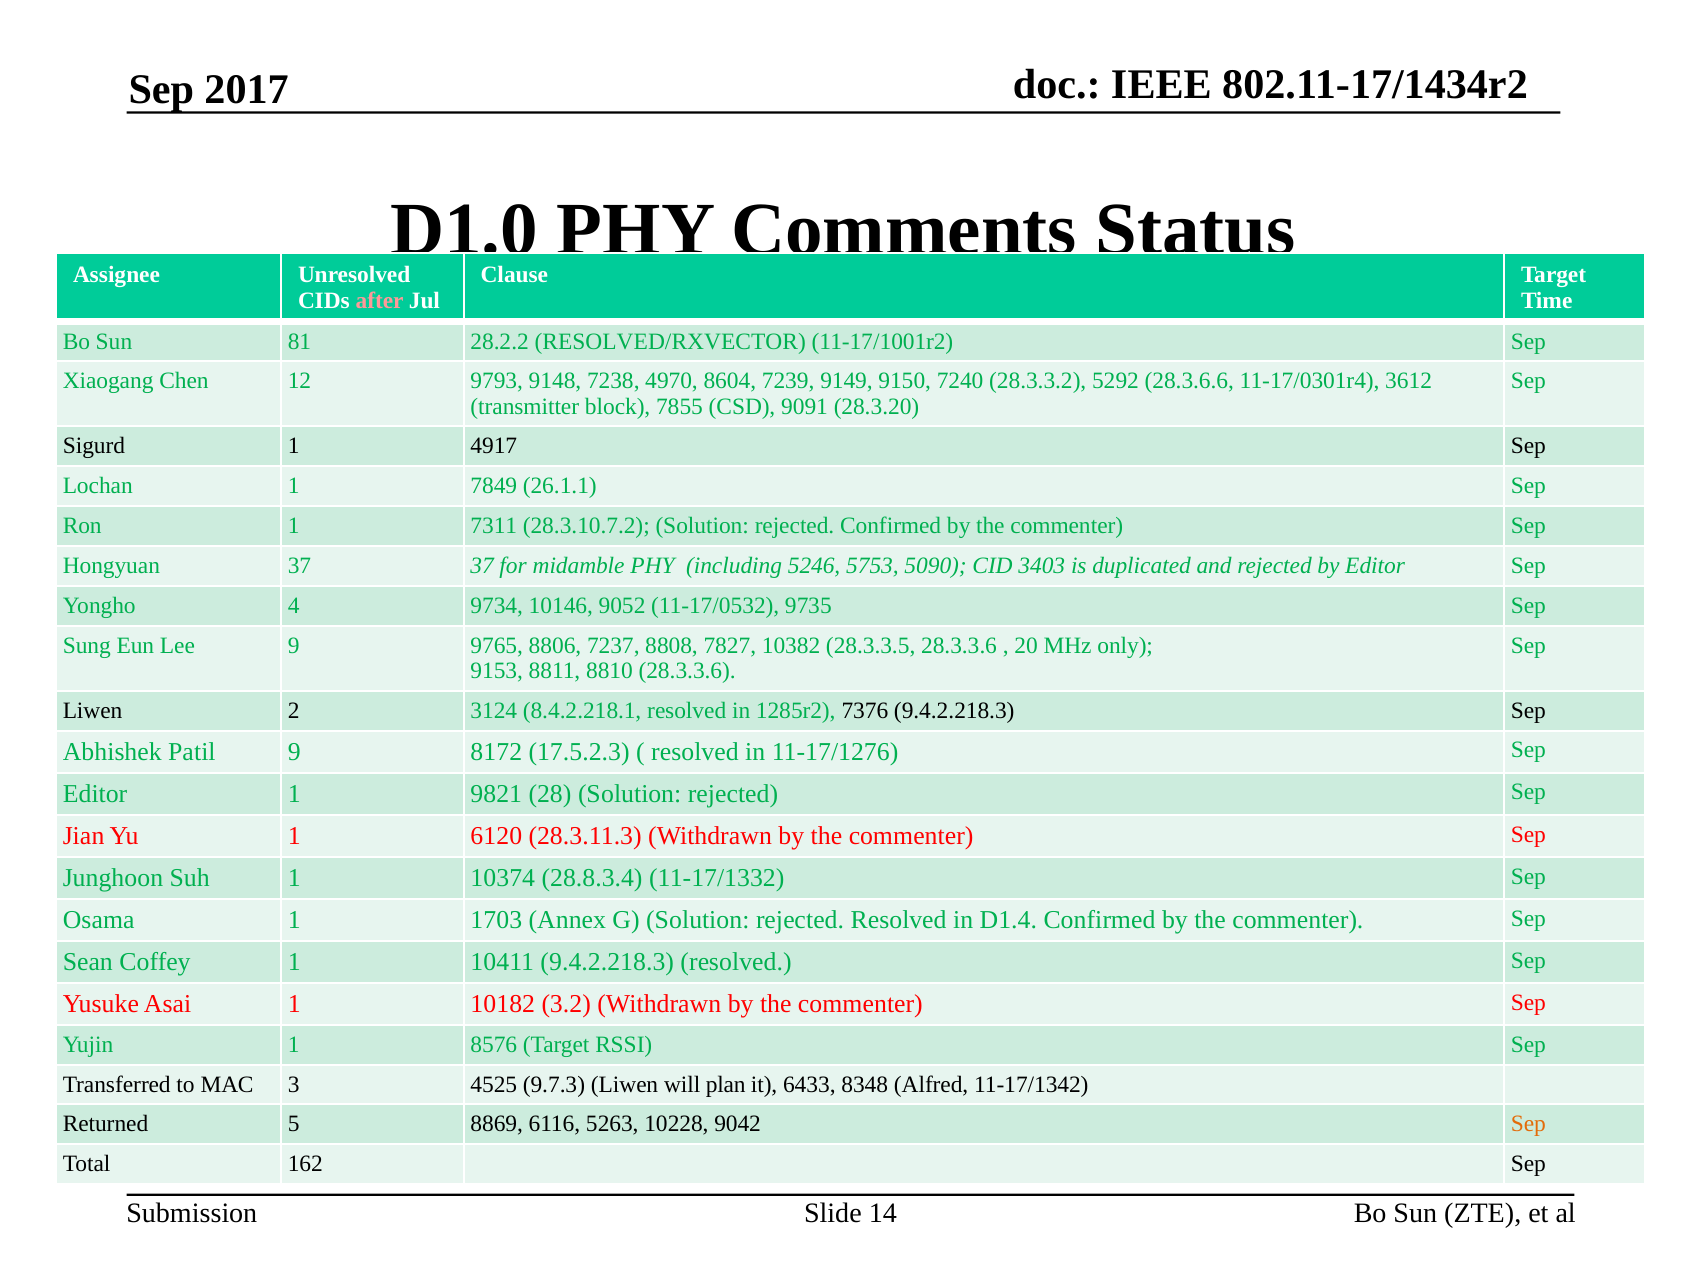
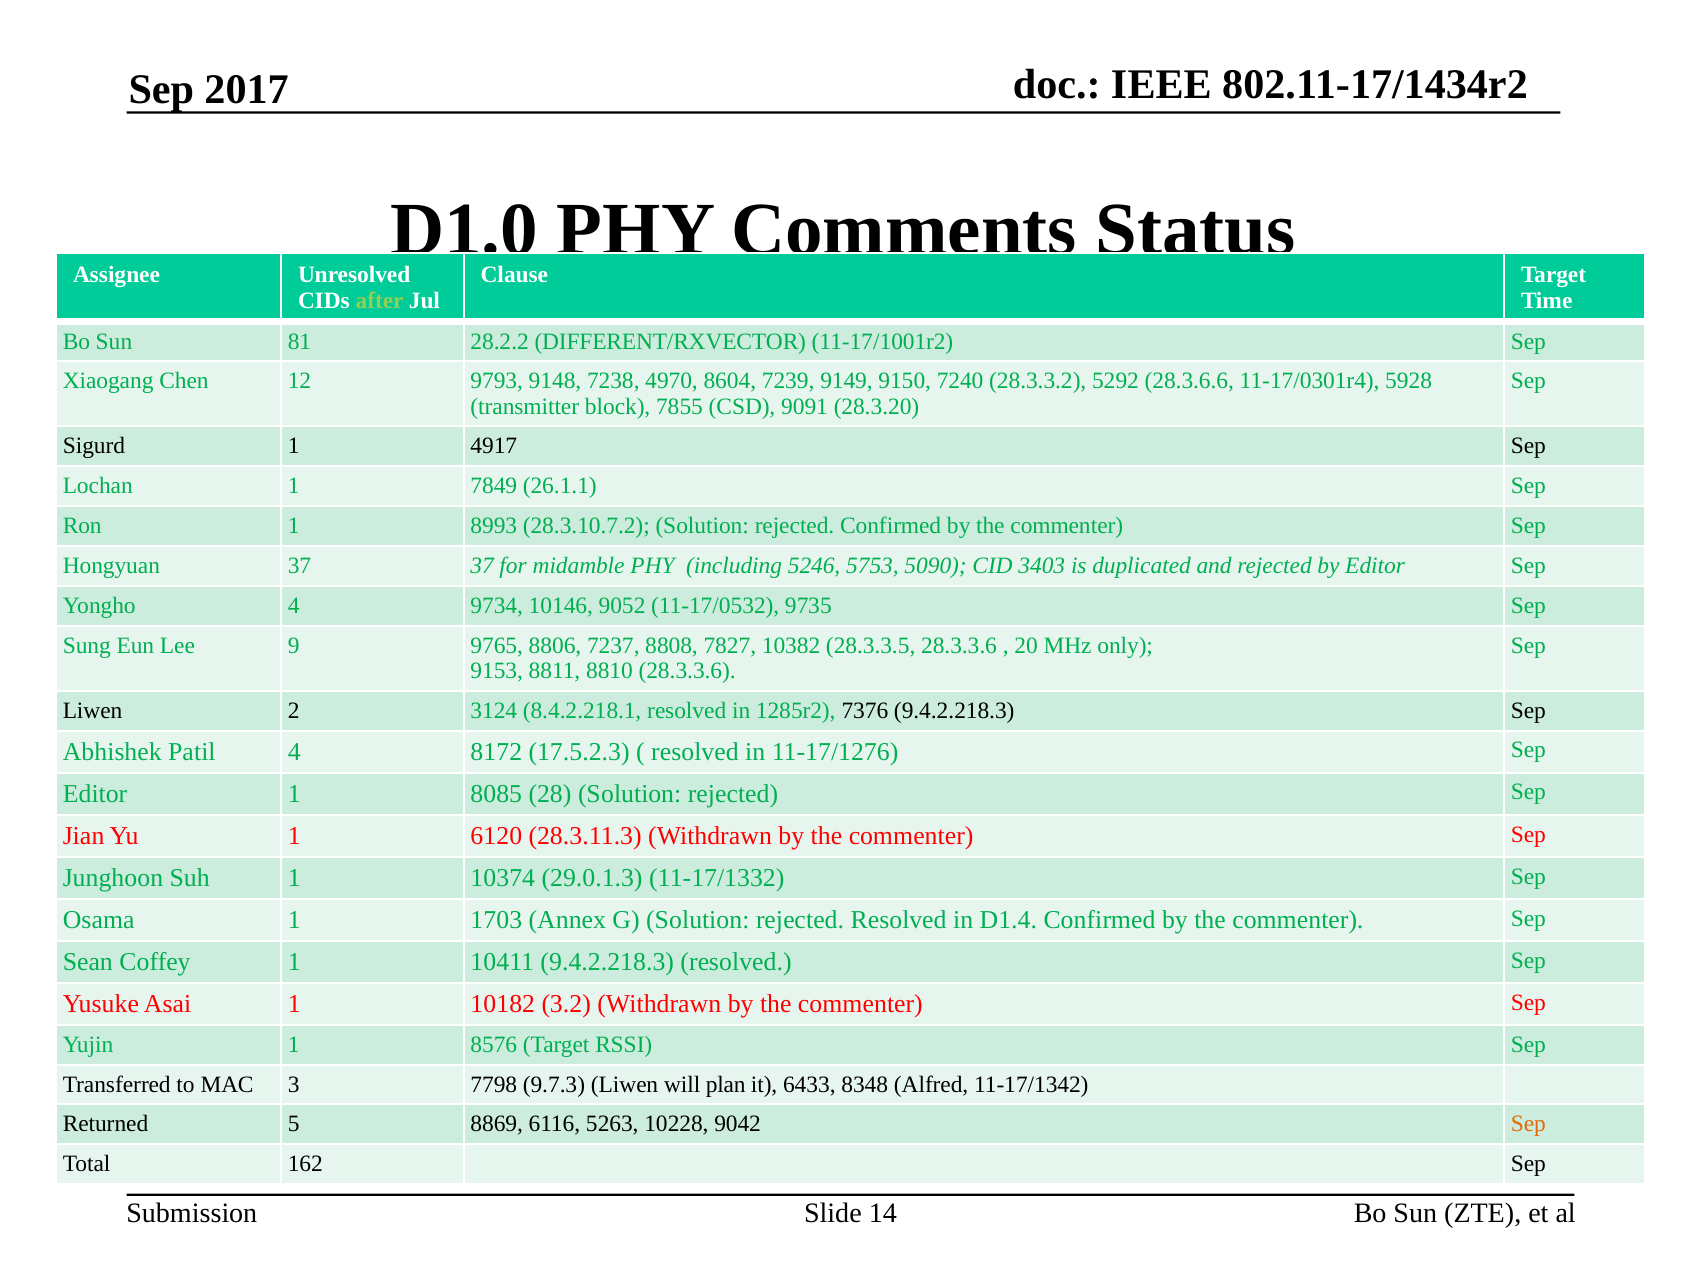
after colour: pink -> light green (380, 300)
RESOLVED/RXVECTOR: RESOLVED/RXVECTOR -> DIFFERENT/RXVECTOR (670, 341)
3612: 3612 -> 5928 (1409, 381)
7311: 7311 -> 8993 (494, 526)
Patil 9: 9 -> 4 (294, 752)
9821: 9821 -> 8085 (496, 794)
28.8.3.4: 28.8.3.4 -> 29.0.1.3 (592, 878)
4525: 4525 -> 7798 (494, 1084)
